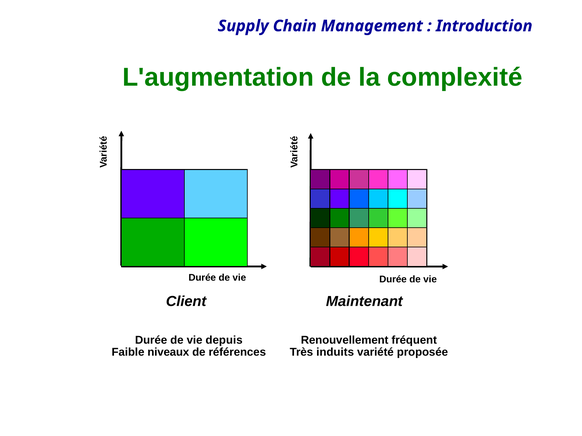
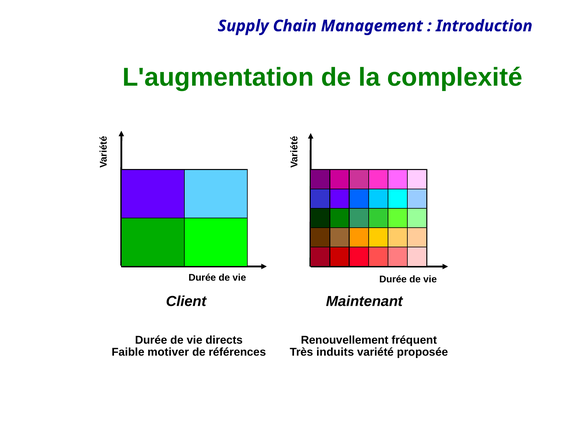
depuis: depuis -> directs (224, 340)
niveaux: niveaux -> motiver (168, 353)
